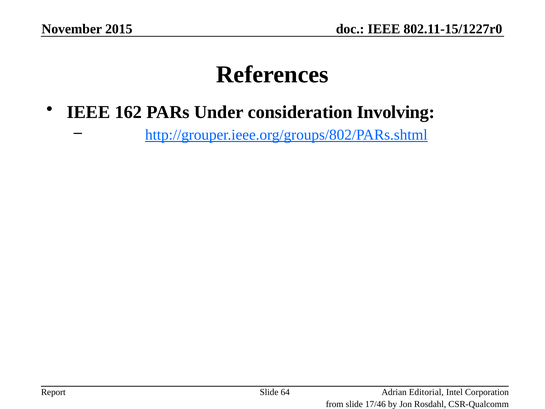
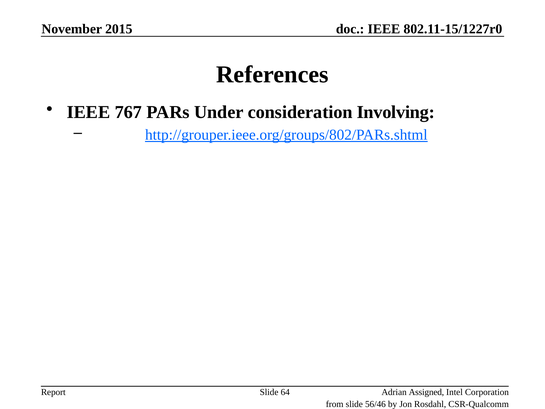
162: 162 -> 767 (128, 112)
Editorial: Editorial -> Assigned (426, 392)
17/46: 17/46 -> 56/46 (375, 404)
